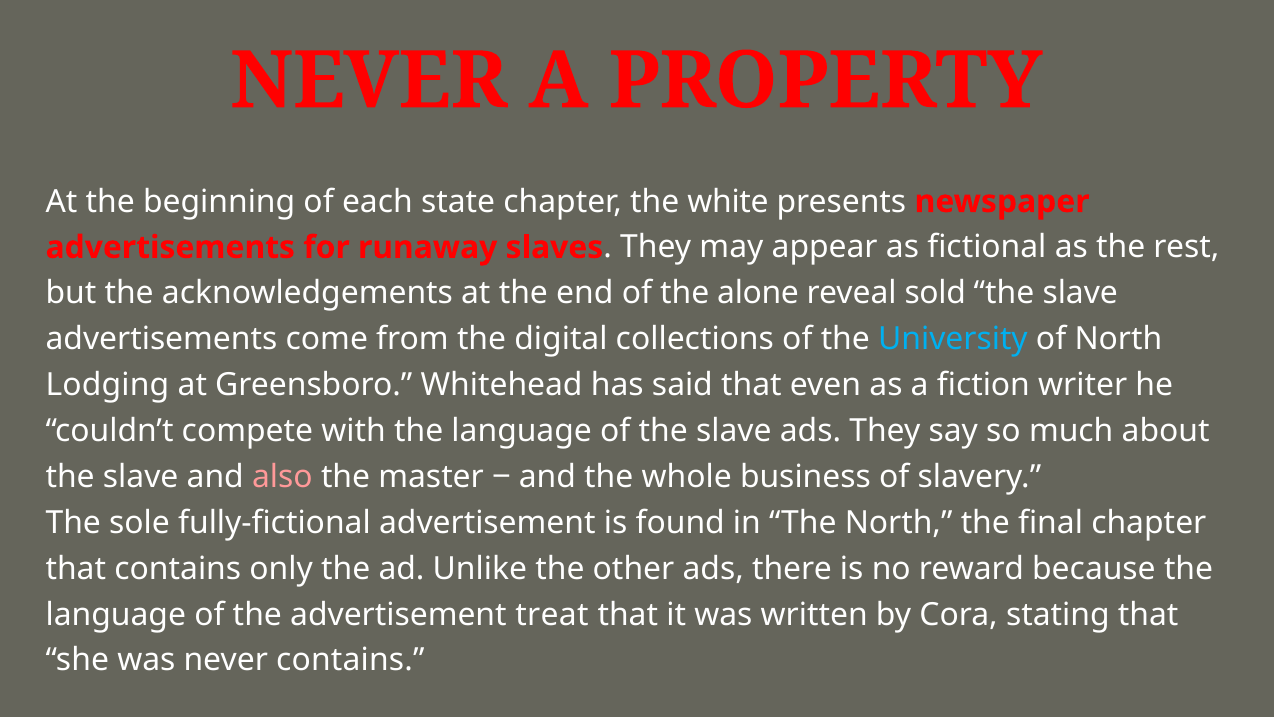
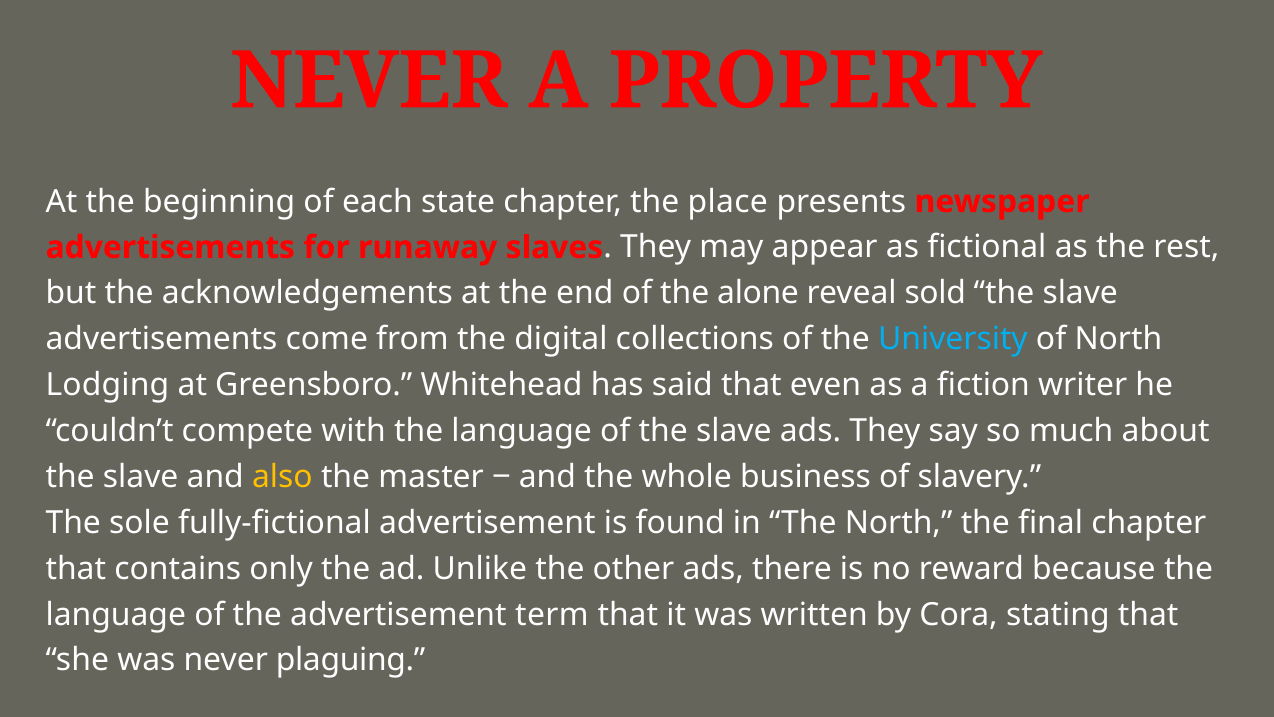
white: white -> place (728, 201)
also colour: pink -> yellow (282, 477)
treat: treat -> term (552, 614)
never contains: contains -> plaguing (351, 660)
